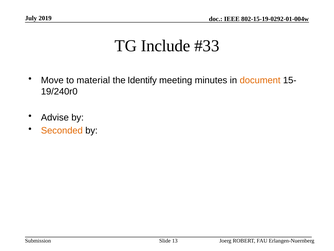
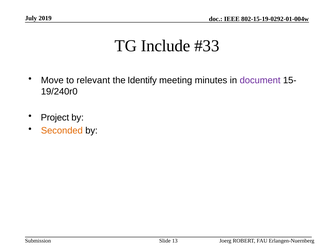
material: material -> relevant (93, 80)
document colour: orange -> purple (260, 80)
Advise: Advise -> Project (55, 117)
